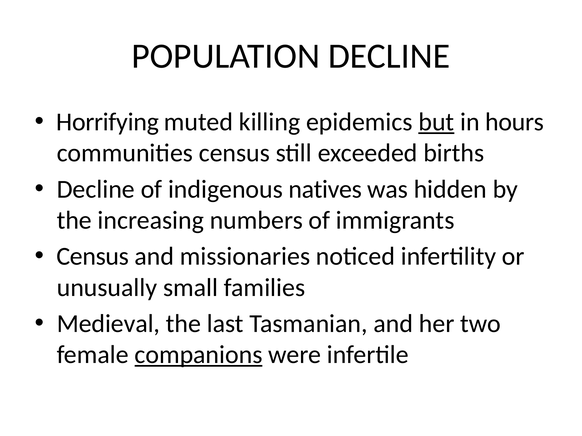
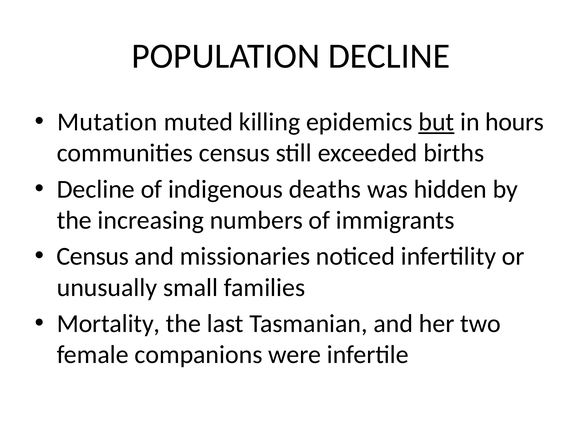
Horrifying: Horrifying -> Mutation (107, 122)
natives: natives -> deaths (325, 189)
Medieval: Medieval -> Mortality (108, 324)
companions underline: present -> none (198, 355)
